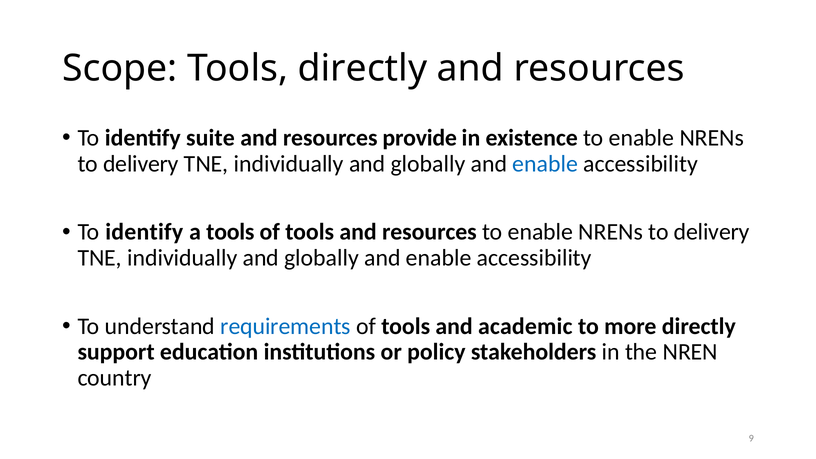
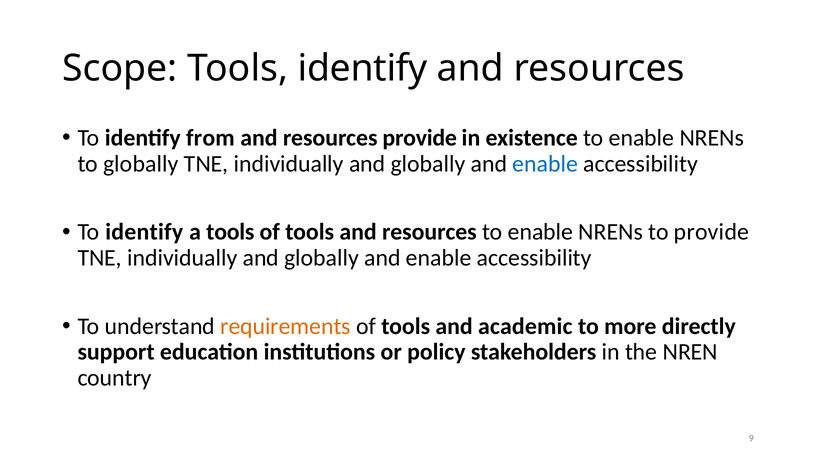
Tools directly: directly -> identify (363, 69)
suite: suite -> from (210, 138)
delivery: delivery -> globally (141, 164)
delivery: delivery -> provide (712, 232)
requirements colour: blue -> orange (286, 326)
